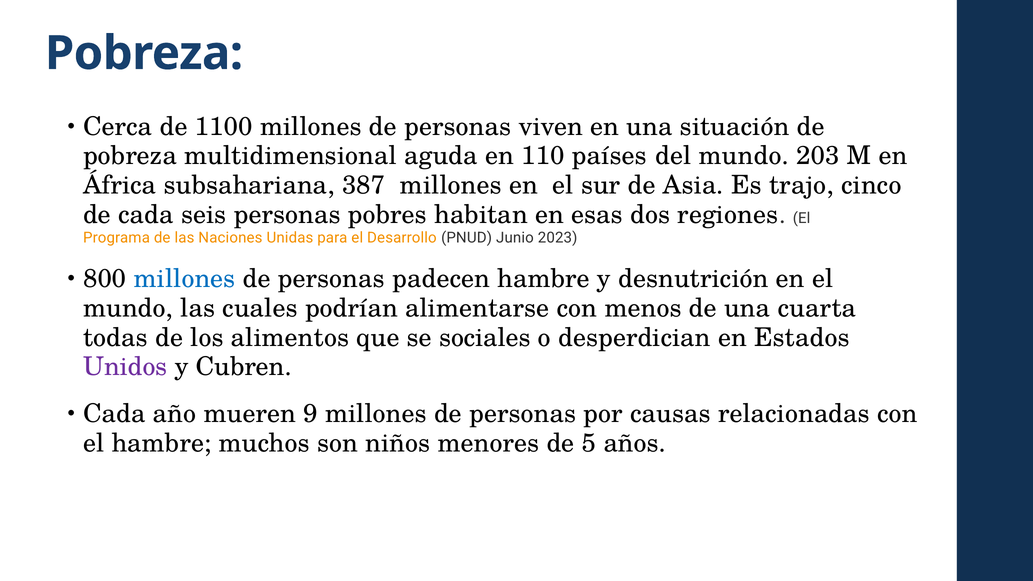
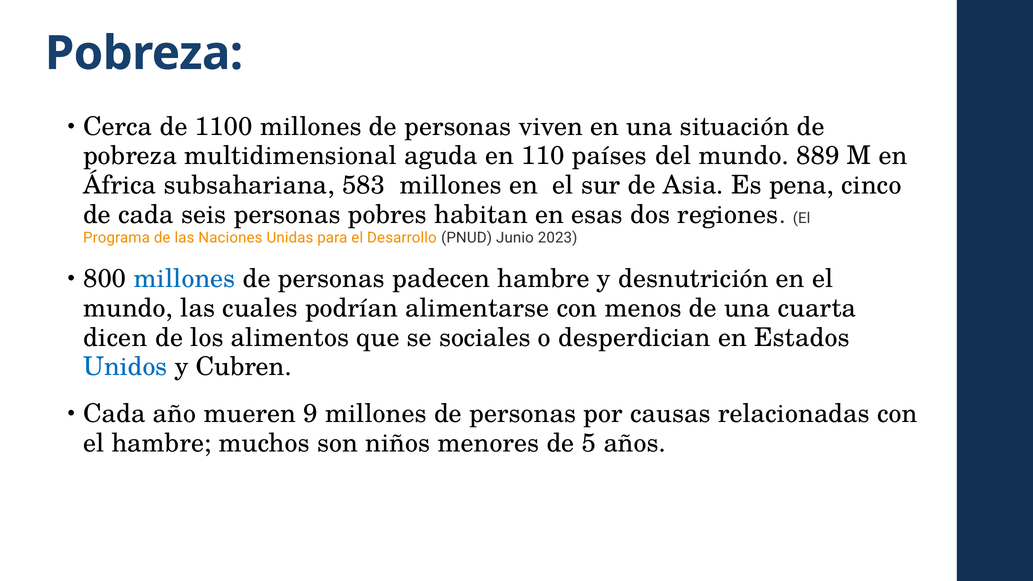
203: 203 -> 889 (818, 156)
387: 387 -> 583 (364, 185)
trajo: trajo -> pena (802, 185)
todas: todas -> dicen (115, 338)
Unidos colour: purple -> blue (125, 367)
